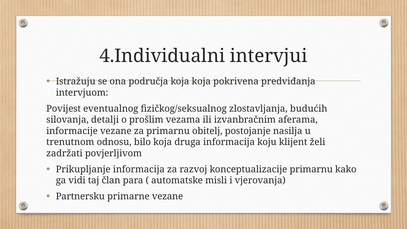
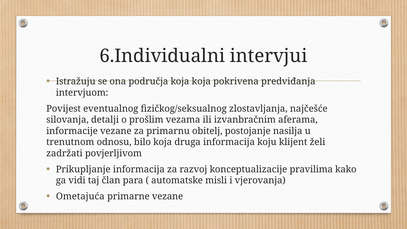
4.Individualni: 4.Individualni -> 6.Individualni (162, 56)
budućih: budućih -> najčešće (309, 109)
konceptualizacije primarnu: primarnu -> pravilima (311, 169)
Partnersku: Partnersku -> Ometajuća (80, 196)
